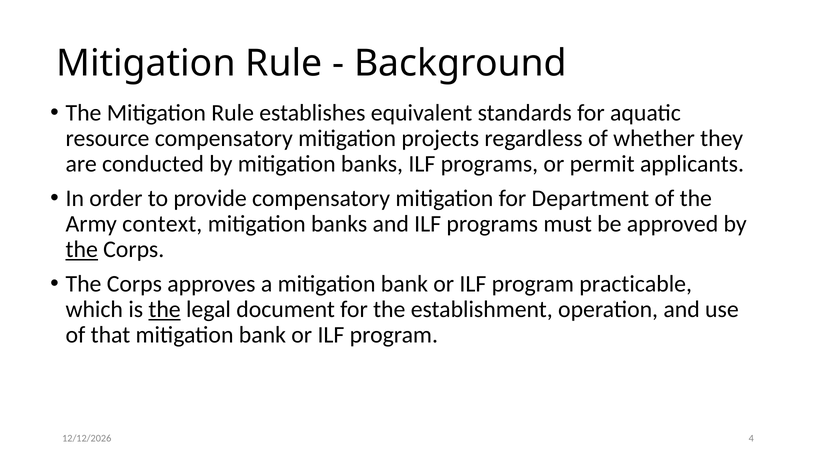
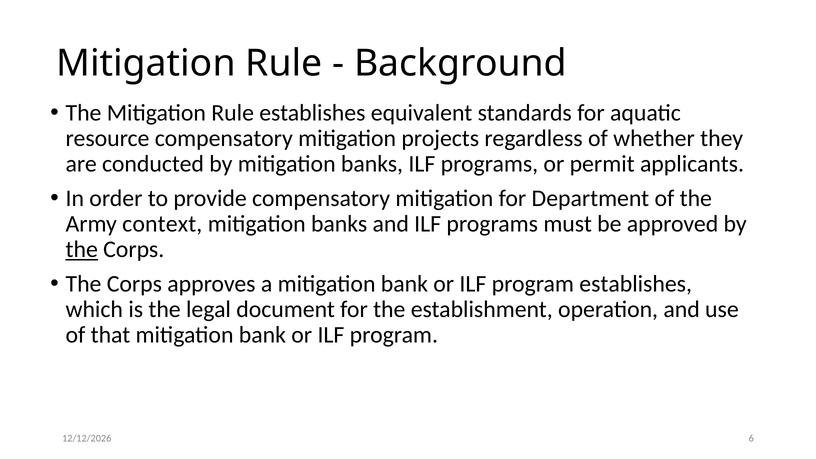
program practicable: practicable -> establishes (636, 284)
the underline: present -> none (165, 309)
4: 4 -> 6 (751, 438)
